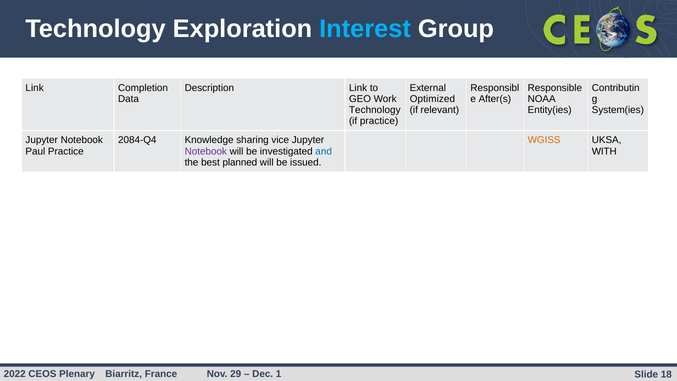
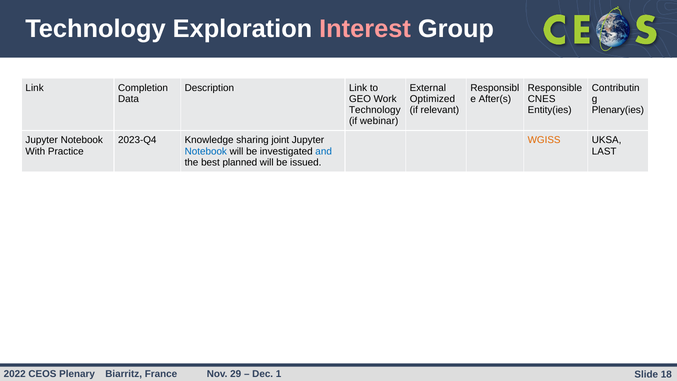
Interest colour: light blue -> pink (365, 29)
NOAA: NOAA -> CNES (542, 99)
System(ies: System(ies -> Plenary(ies (618, 110)
if practice: practice -> webinar (379, 121)
2084-Q4: 2084-Q4 -> 2023-Q4 (137, 140)
vice: vice -> joint (280, 140)
Paul: Paul -> With (35, 151)
Notebook colour: purple -> blue (206, 151)
WITH: WITH -> LAST (604, 151)
